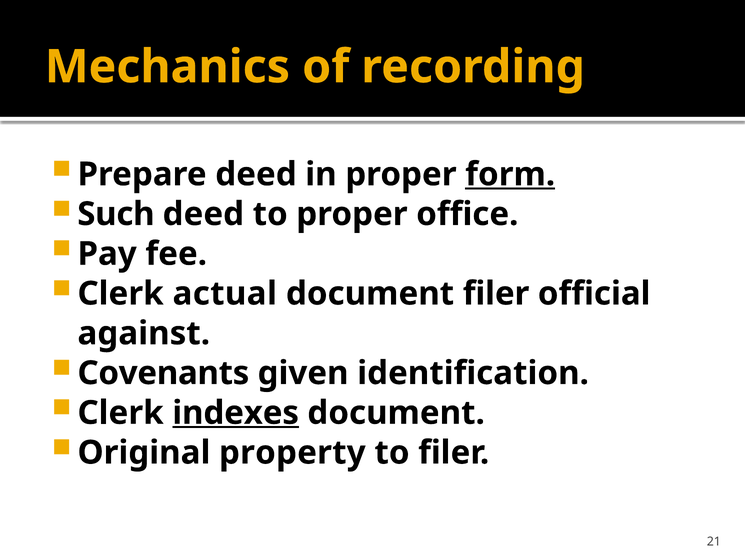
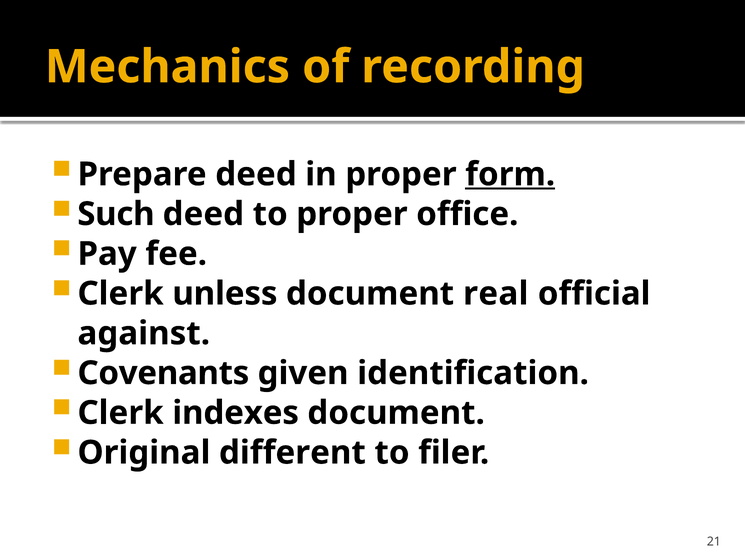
actual: actual -> unless (225, 293)
document filer: filer -> real (496, 293)
indexes underline: present -> none (236, 413)
property: property -> different (292, 452)
